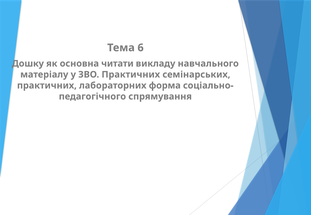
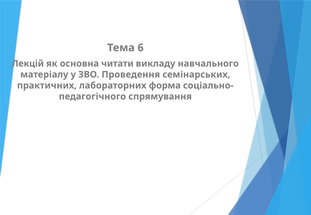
Дошку: Дошку -> Лекцій (28, 64)
ЗВО Практичних: Практичних -> Проведення (131, 75)
